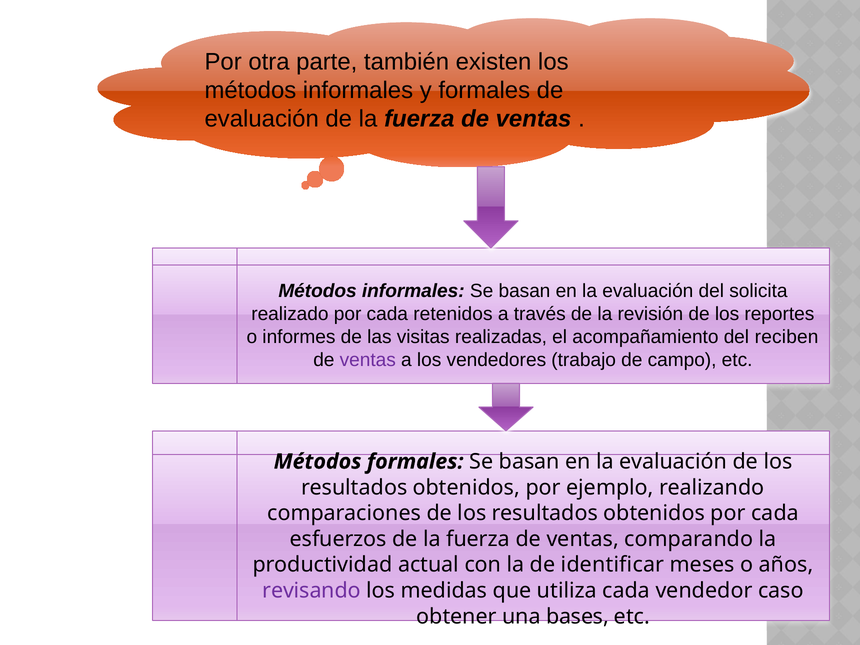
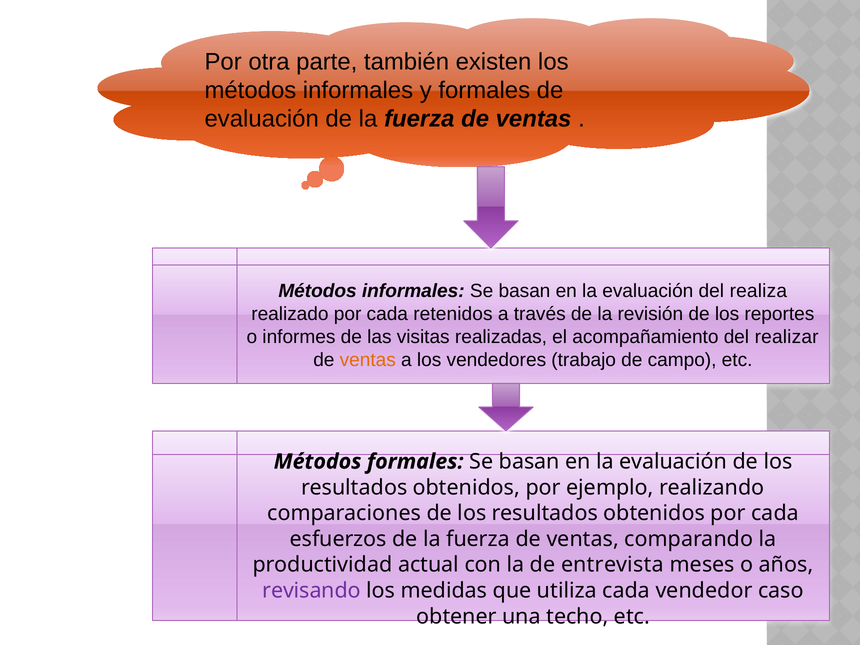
solicita: solicita -> realiza (758, 291)
reciben: reciben -> realizar (787, 337)
ventas colour: purple -> orange (368, 360)
identificar: identificar -> entrevista (612, 565)
bases: bases -> techo (577, 616)
